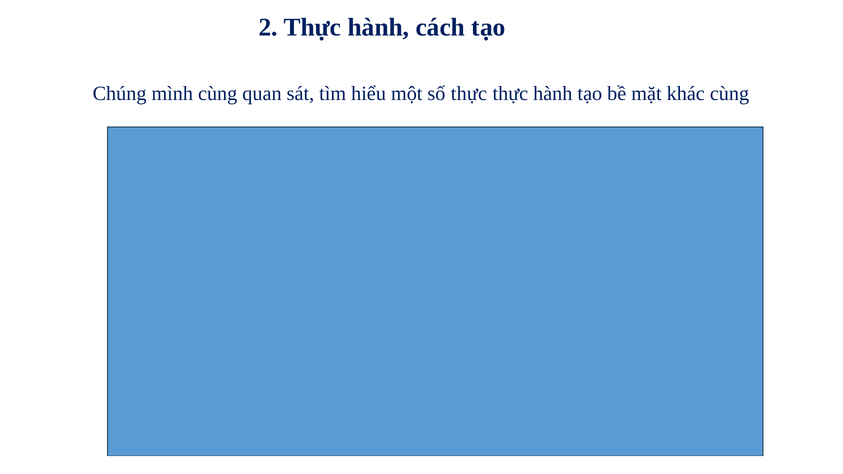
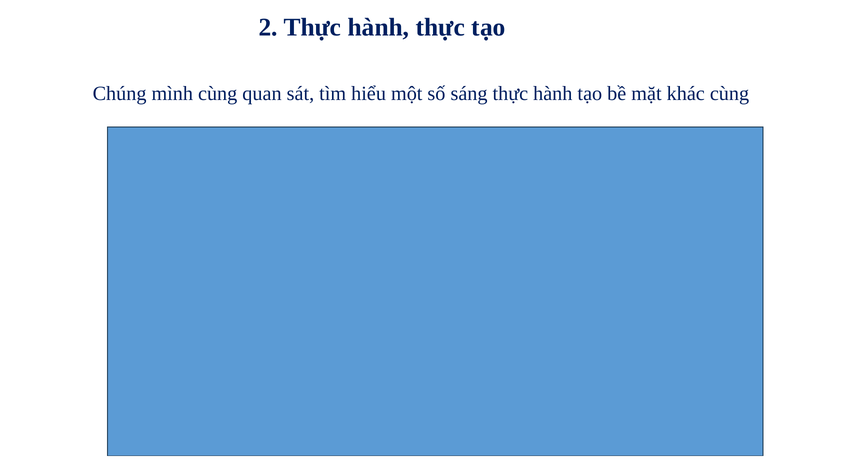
hành cách: cách -> thực (440, 27)
số thực: thực -> sáng (469, 94)
